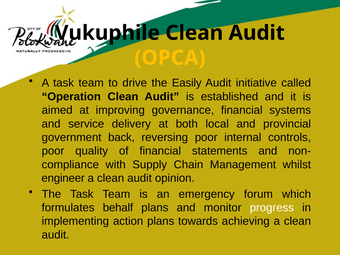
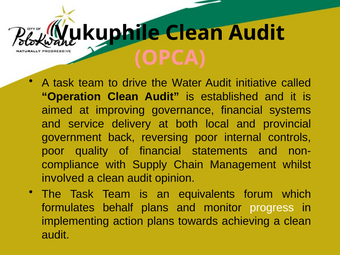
OPCA colour: yellow -> pink (170, 58)
Easily: Easily -> Water (187, 83)
engineer: engineer -> involved (63, 178)
emergency: emergency -> equivalents (207, 194)
